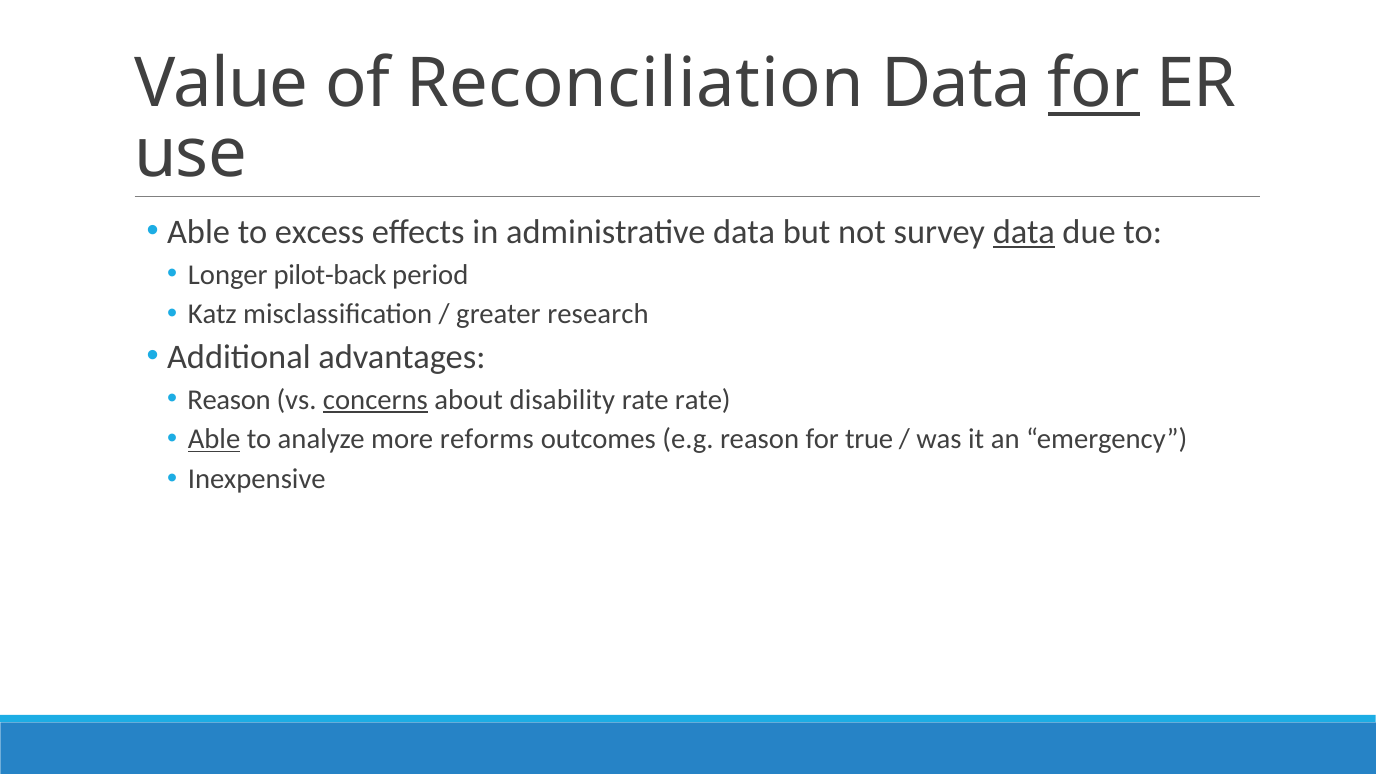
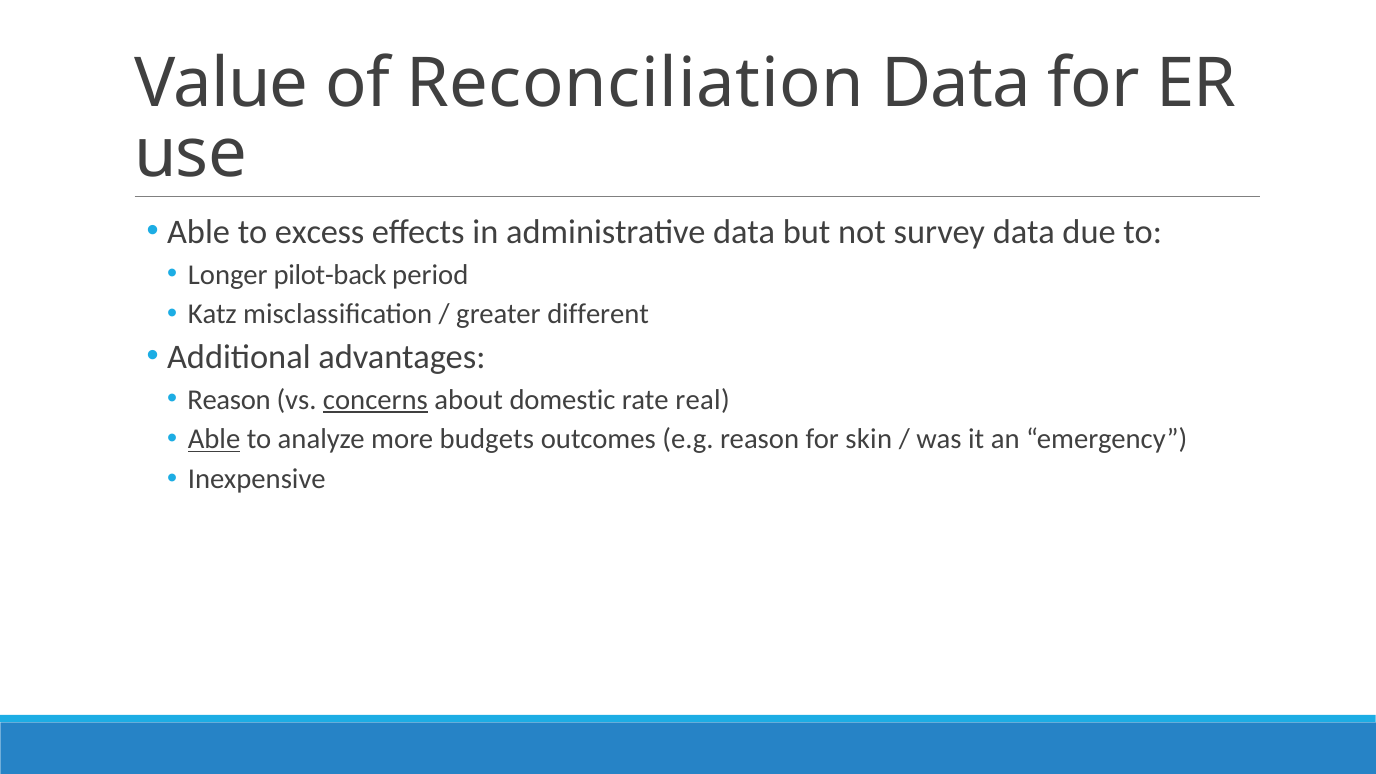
for underline: present -> none (1094, 84)
data underline: present -> none (1024, 232)
research: research -> different (598, 314)
disability: disability -> domestic (563, 400)
rate rate: rate -> real (703, 400)
reforms: reforms -> budgets (487, 439)
true: true -> skin (869, 439)
